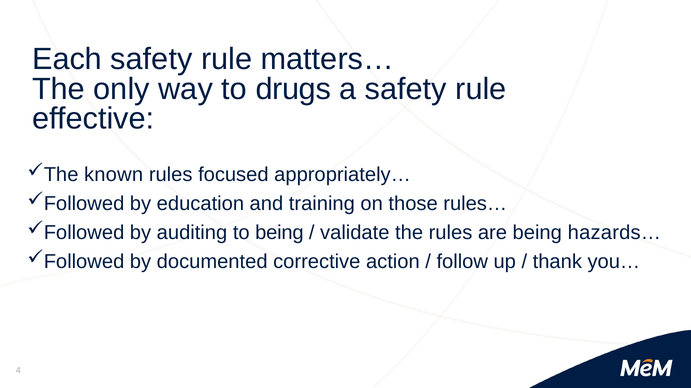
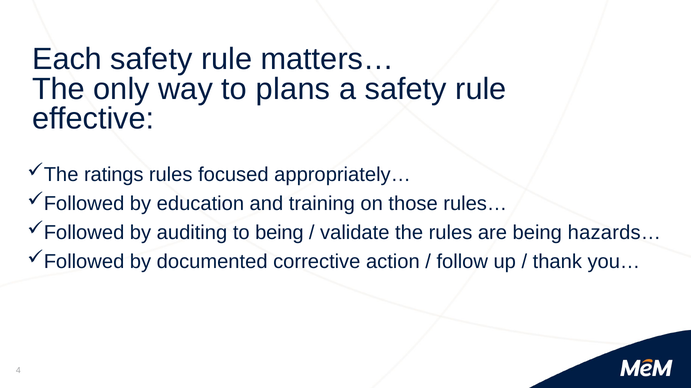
drugs: drugs -> plans (293, 89)
known: known -> ratings (114, 175)
